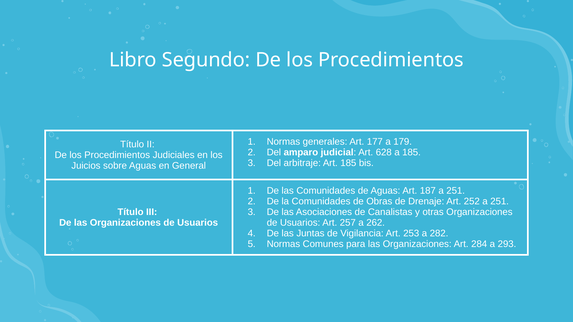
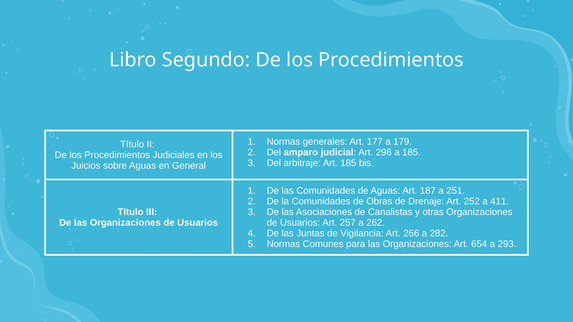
628: 628 -> 298 (384, 153)
252 a 251: 251 -> 411 (500, 202)
253: 253 -> 266 (411, 234)
284: 284 -> 654 (479, 244)
